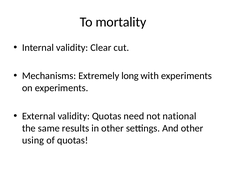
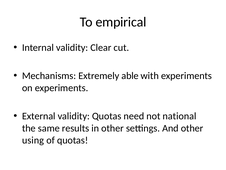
mortality: mortality -> empirical (121, 22)
long: long -> able (130, 76)
